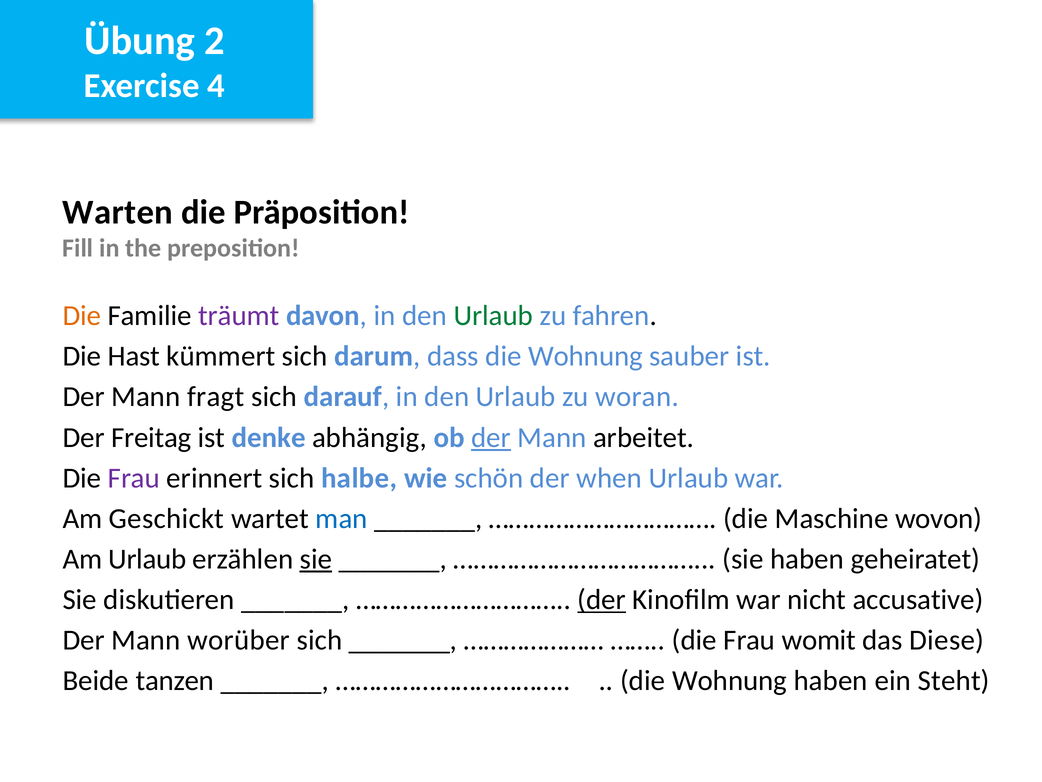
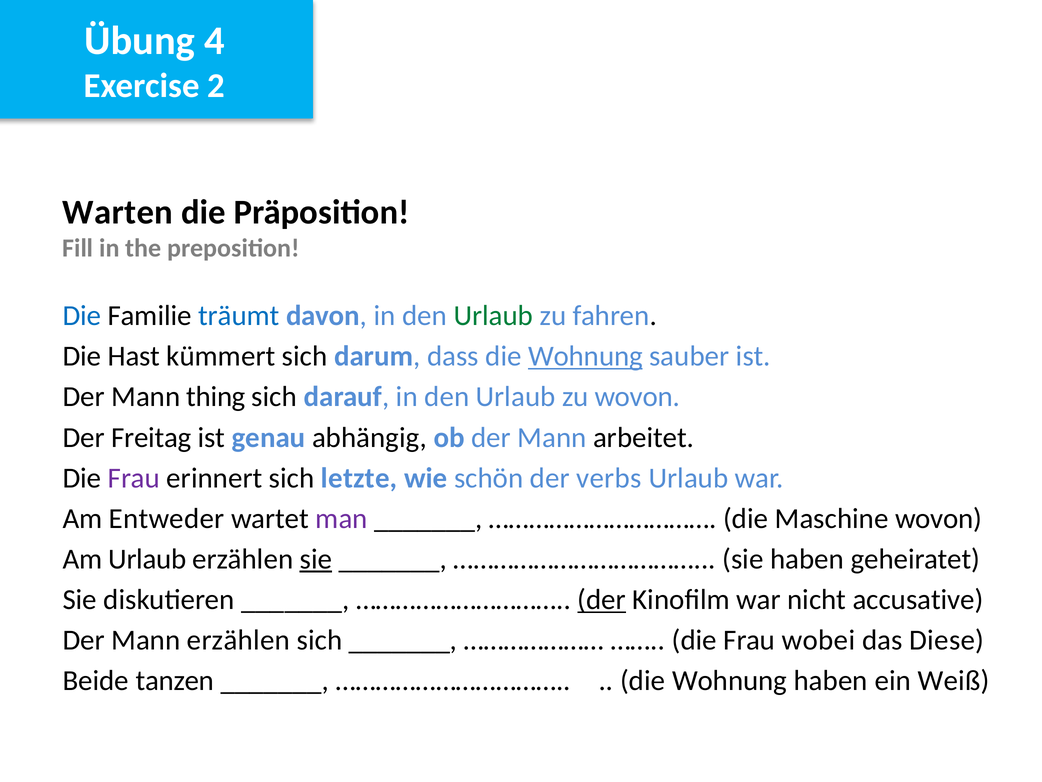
2: 2 -> 4 (214, 41)
4: 4 -> 2 (216, 86)
Die colour: orange -> blue (82, 316)
träumt colour: purple -> blue (239, 316)
Wohnung underline: none -> present (585, 356)
fragt: fragt -> thing (216, 397)
zu woran: woran -> wovon (637, 397)
denke: denke -> genau (269, 437)
der underline: present -> none (491, 437)
halbe: halbe -> letzte (359, 478)
when: when -> verbs (609, 478)
Geschickt: Geschickt -> Entweder (167, 518)
man colour: blue -> purple (342, 518)
Mann worüber: worüber -> erzählen (239, 640)
womit: womit -> wobei (819, 640)
Steht: Steht -> Weiß (954, 680)
